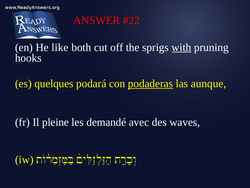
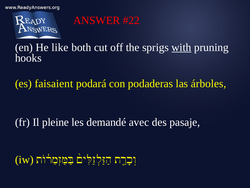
quelques: quelques -> faisaient (54, 83)
podaderas underline: present -> none (150, 83)
aunque: aunque -> árboles (209, 83)
waves: waves -> pasaje (185, 122)
